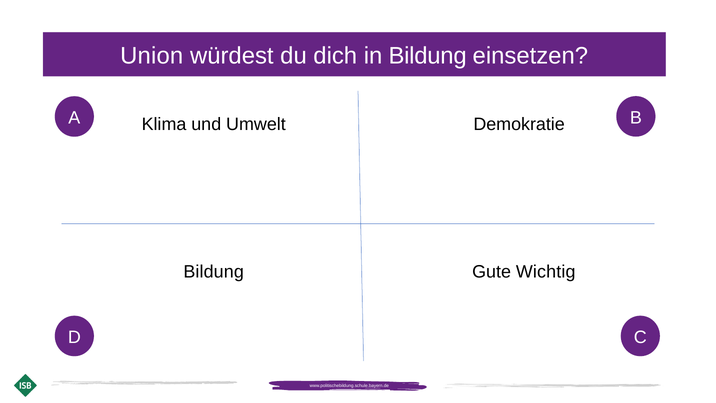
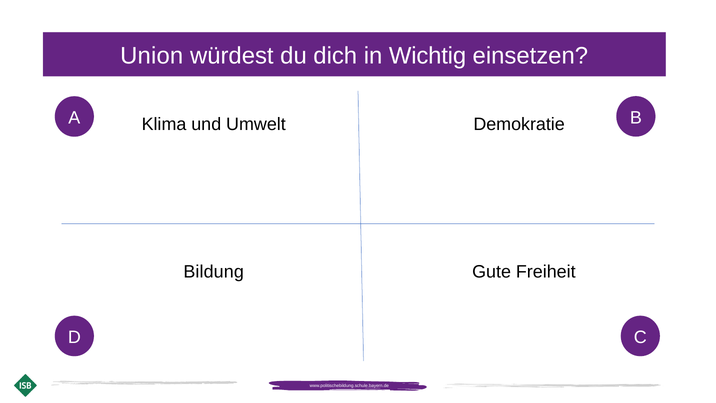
in Bildung: Bildung -> Wichtig (428, 56)
Wichtig: Wichtig -> Freiheit (546, 271)
